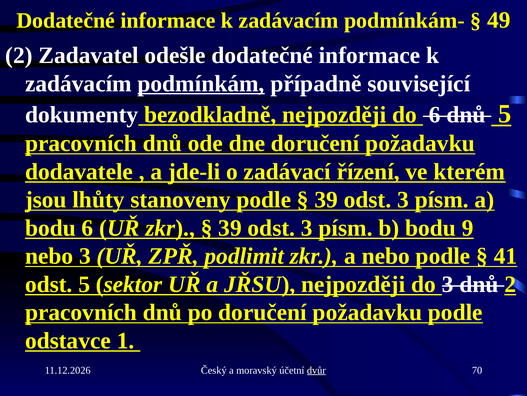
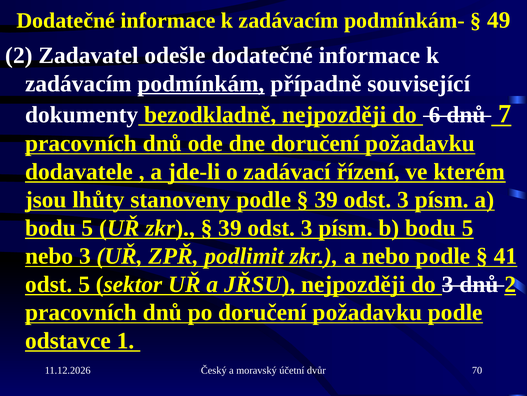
dnů 5: 5 -> 7 (505, 114)
6: 6 -> 5 (88, 228)
b bodu 9: 9 -> 5 (468, 228)
dvůr underline: present -> none (316, 370)
